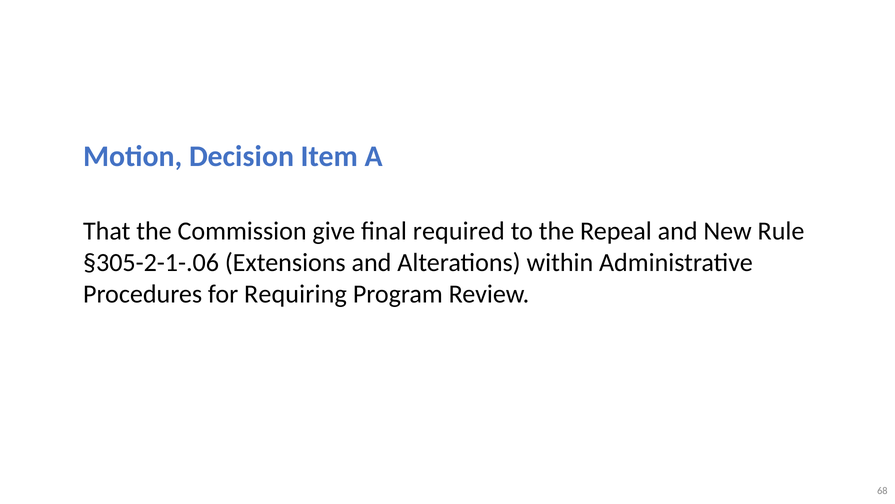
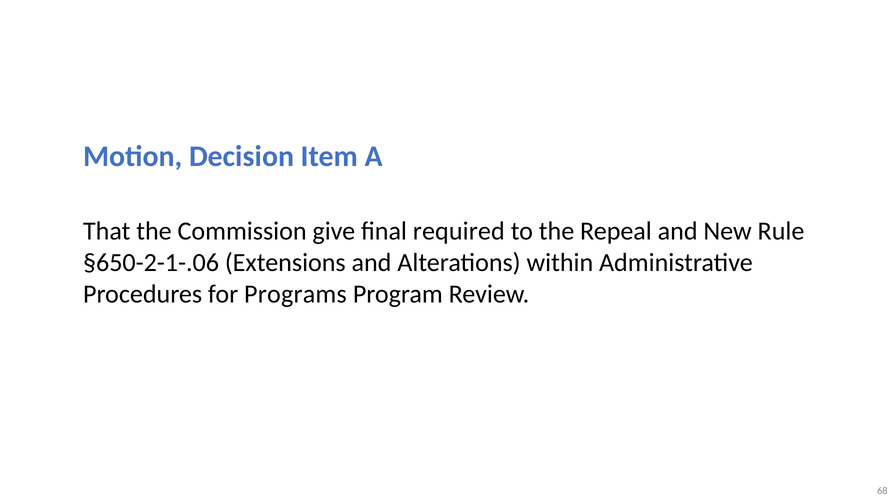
§305-2-1-.06: §305-2-1-.06 -> §650-2-1-.06 (151, 262)
Requiring: Requiring -> Programs (295, 294)
